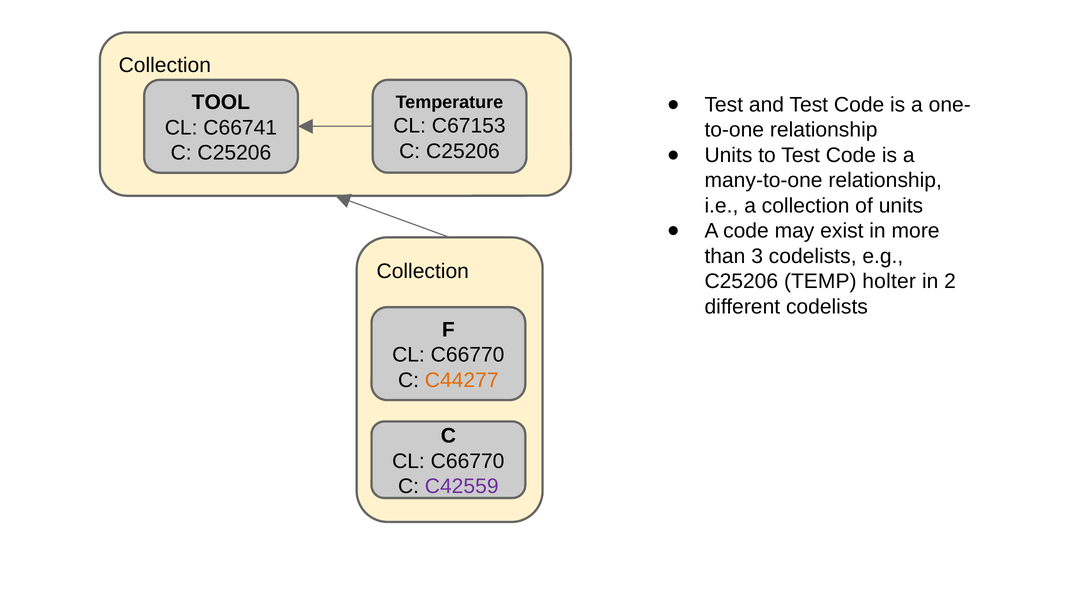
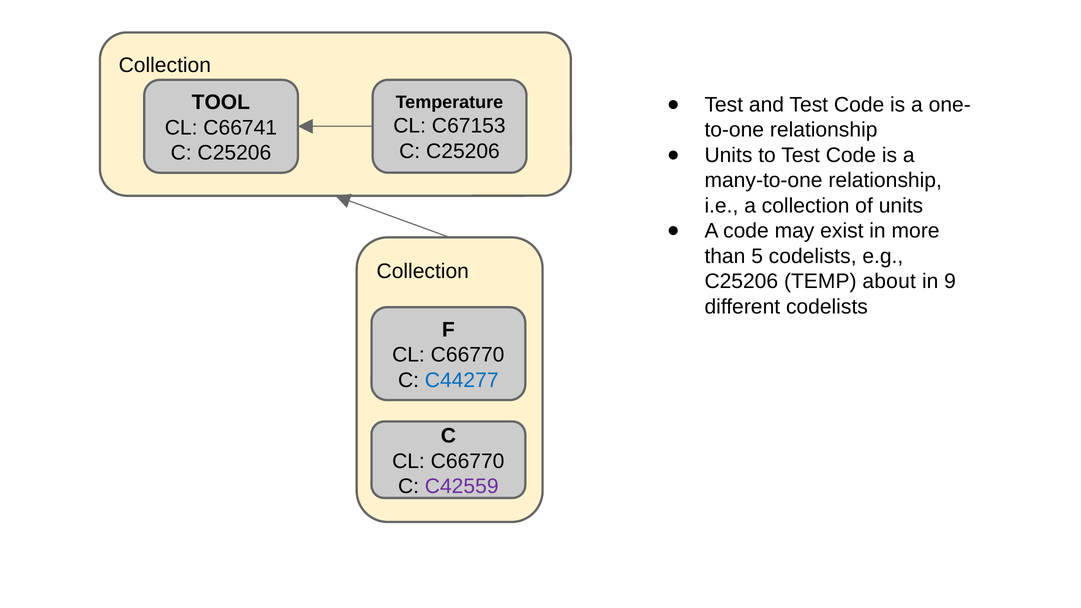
3: 3 -> 5 (757, 256)
holter: holter -> about (889, 281)
2: 2 -> 9 (950, 281)
C44277 colour: orange -> blue (462, 380)
